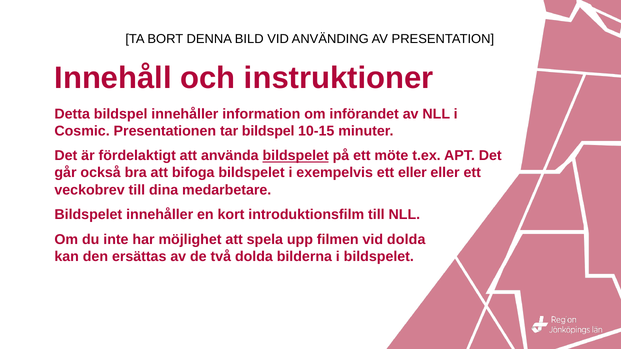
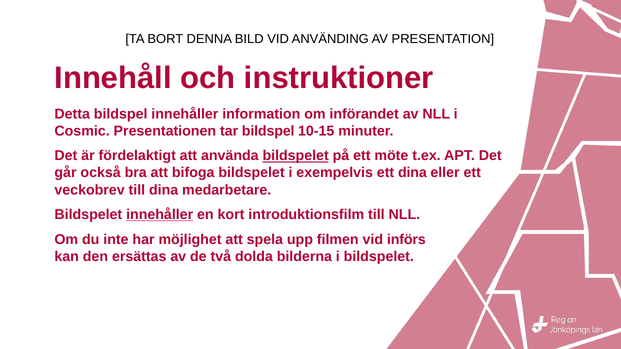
ett eller: eller -> dina (412, 173)
innehåller underline: none -> present (160, 215)
vid dolda: dolda -> införs (406, 240)
